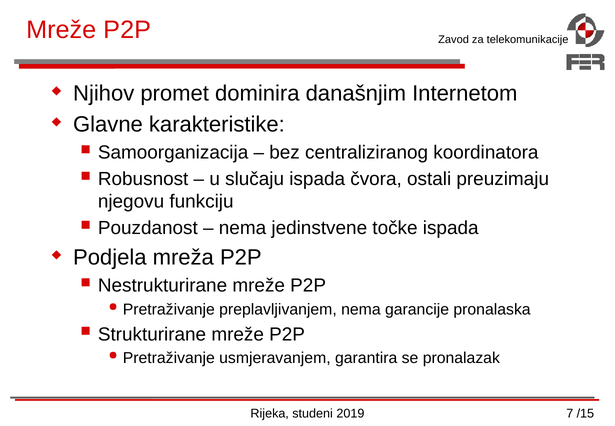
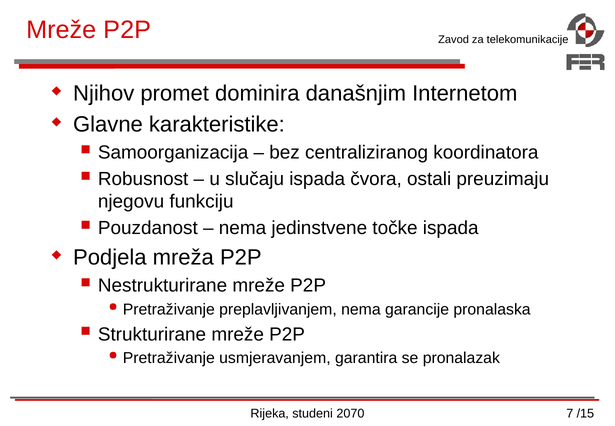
2019: 2019 -> 2070 (350, 413)
